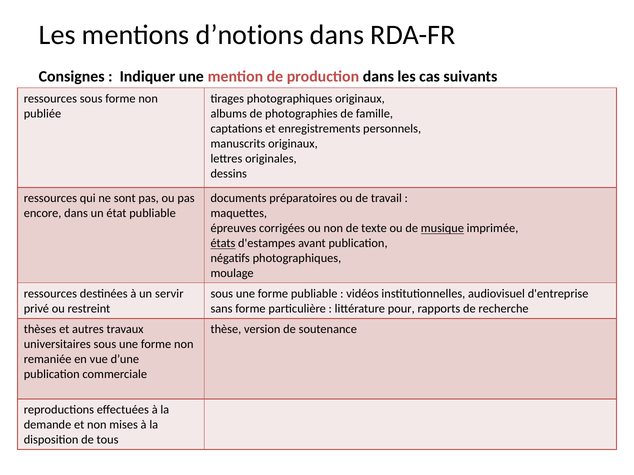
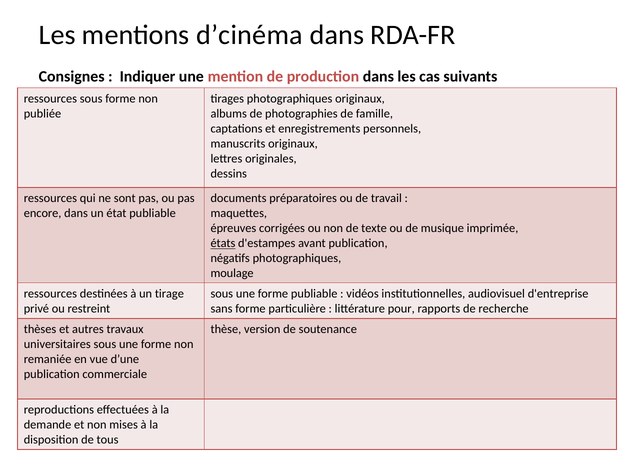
d’notions: d’notions -> d’cinéma (250, 35)
musique underline: present -> none (442, 229)
servir: servir -> tirage (169, 294)
